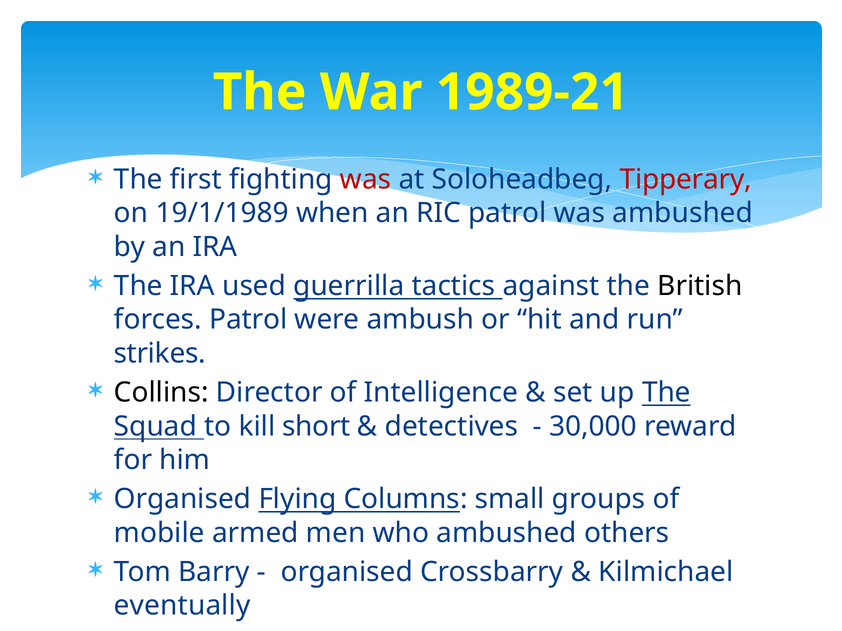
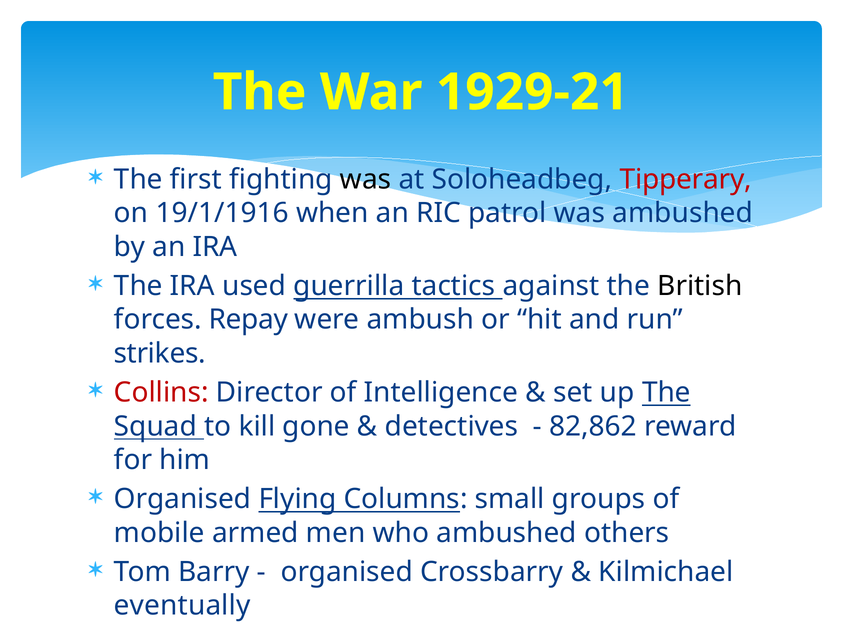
1989-21: 1989-21 -> 1929-21 (532, 92)
was colour: red -> black (366, 180)
19/1/1989: 19/1/1989 -> 19/1/1916 (222, 213)
forces Patrol: Patrol -> Repay (248, 320)
Collins colour: black -> red (161, 393)
short: short -> gone (316, 427)
30,000: 30,000 -> 82,862 (593, 427)
